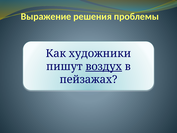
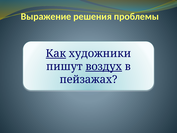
Как underline: none -> present (56, 53)
